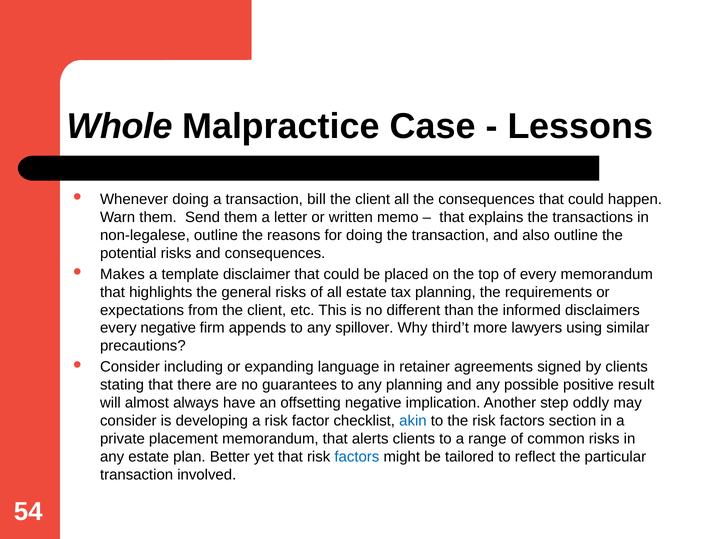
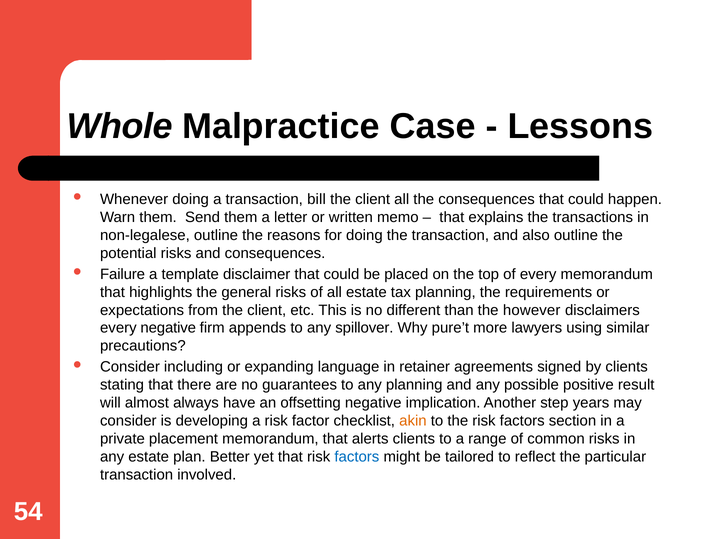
Makes: Makes -> Failure (123, 274)
informed: informed -> however (532, 310)
third’t: third’t -> pure’t (450, 328)
oddly: oddly -> years (591, 403)
akin colour: blue -> orange (413, 421)
